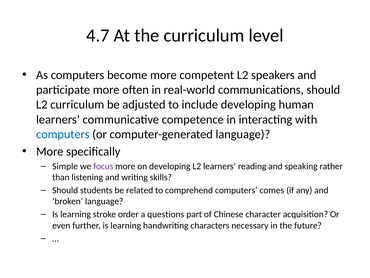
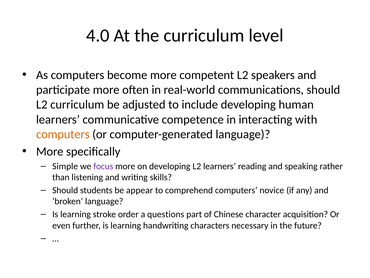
4.7: 4.7 -> 4.0 (98, 36)
computers colour: blue -> orange (63, 134)
related: related -> appear (140, 190)
comes: comes -> novice (272, 190)
